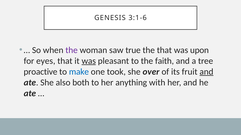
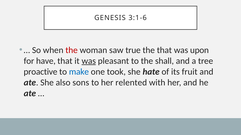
the colour: purple -> red (72, 50)
eyes: eyes -> have (46, 61)
faith: faith -> shall (165, 61)
over: over -> hate (151, 72)
and underline: present -> none (206, 72)
both: both -> sons (81, 83)
anything: anything -> relented (131, 83)
